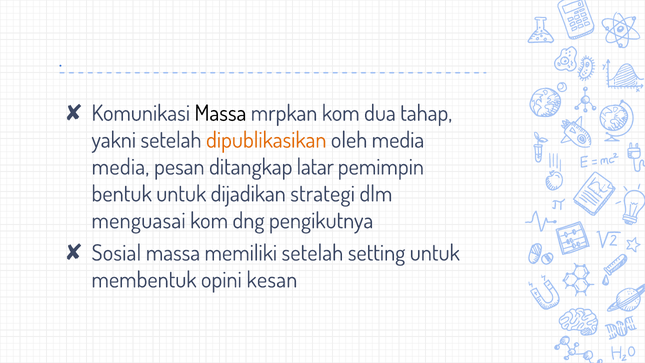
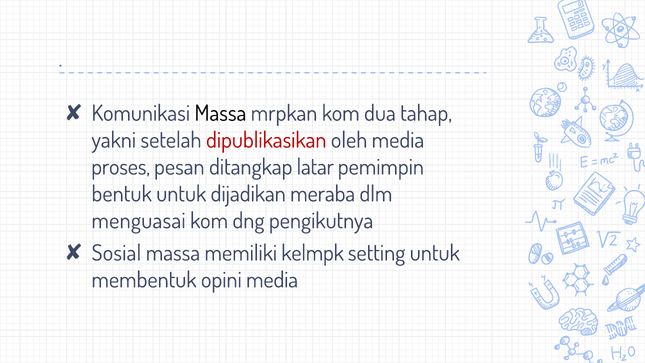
dipublikasikan colour: orange -> red (266, 140)
media: media -> proses (121, 167)
strategi: strategi -> meraba (323, 194)
memiliki setelah: setelah -> kelmpk (313, 253)
opini kesan: kesan -> media (272, 280)
